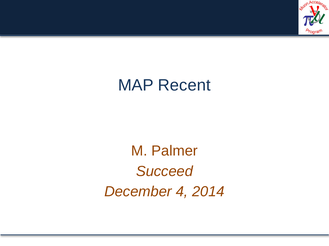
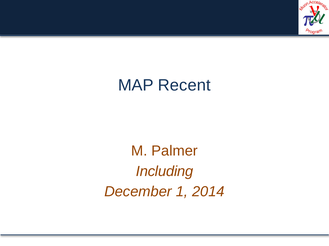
Succeed: Succeed -> Including (165, 172)
4: 4 -> 1 (182, 192)
